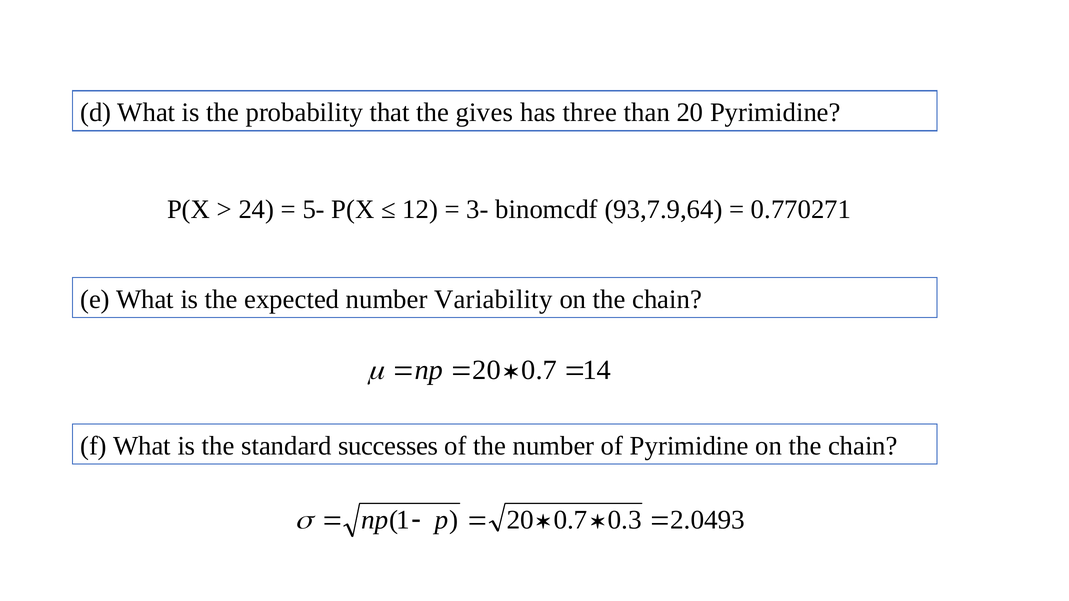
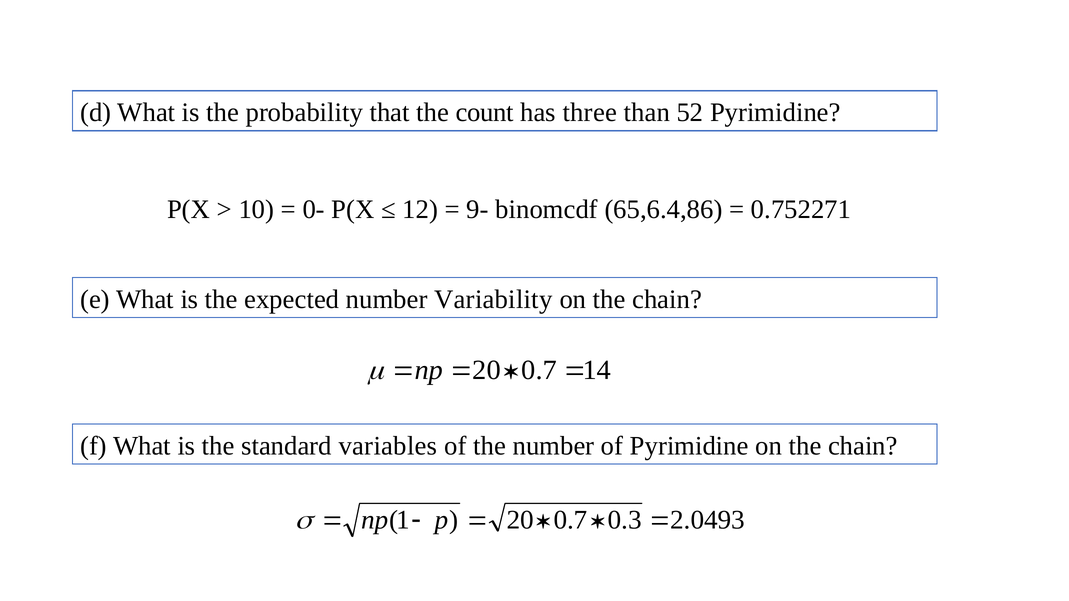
gives: gives -> count (485, 113)
than 20: 20 -> 52 (690, 113)
24: 24 -> 10 (256, 210)
5-: 5- -> 0- (314, 210)
3-: 3- -> 9- (478, 210)
93,7.9,64: 93,7.9,64 -> 65,6.4,86 (664, 210)
0.770271: 0.770271 -> 0.752271 (801, 210)
successes: successes -> variables (388, 446)
